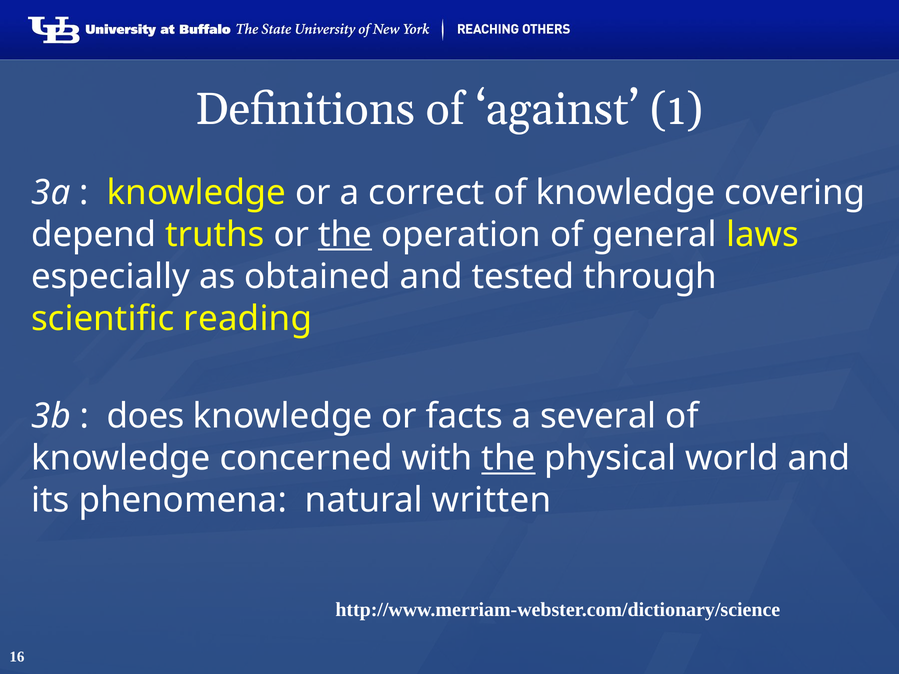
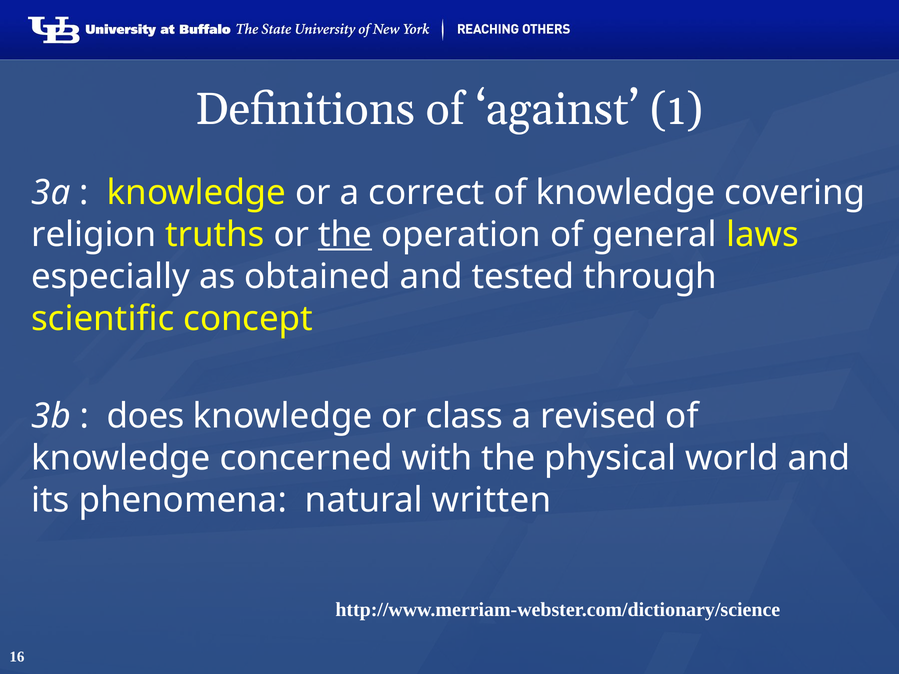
depend: depend -> religion (94, 235)
reading: reading -> concept (248, 319)
facts: facts -> class (464, 417)
several: several -> revised (598, 417)
the underline: present -> none (508, 459)
